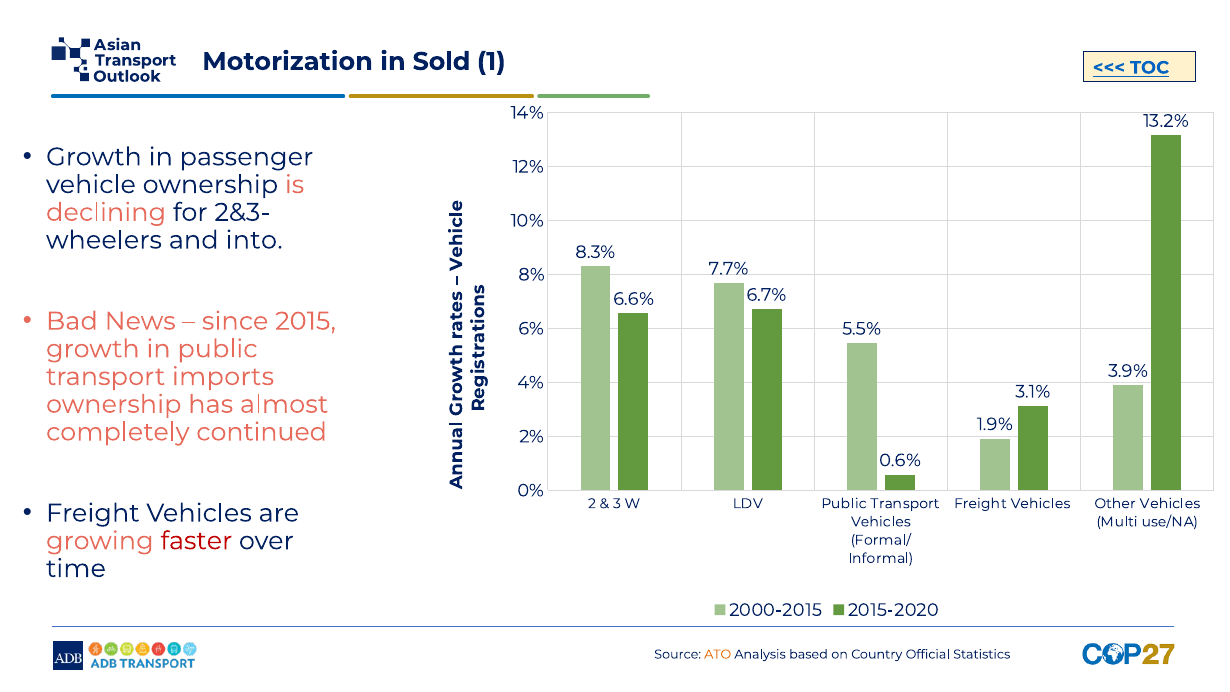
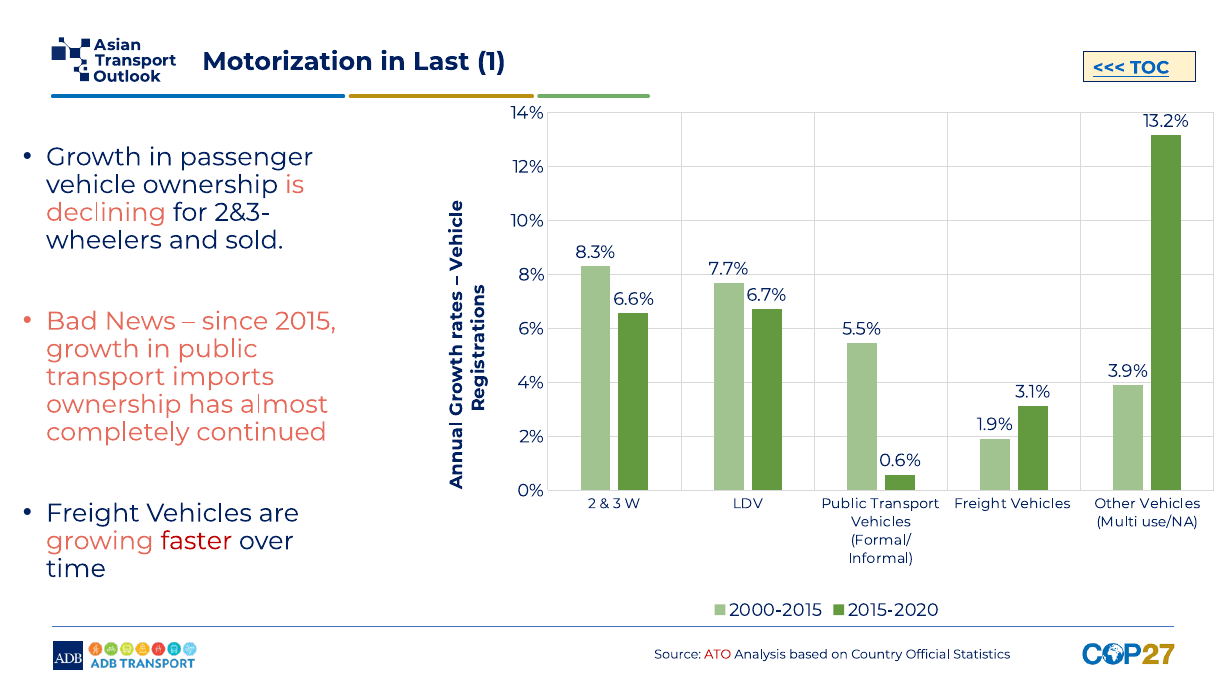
Sold: Sold -> Last (441, 61)
into: into -> sold (254, 240)
ATO colour: orange -> red (718, 654)
